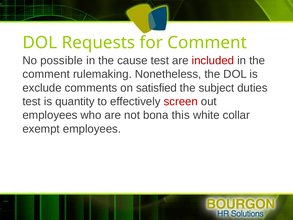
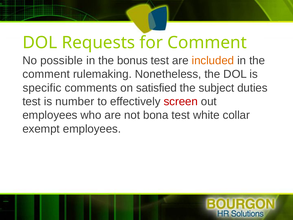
cause: cause -> bonus (132, 60)
included colour: red -> orange (213, 60)
exclude: exclude -> specific (42, 88)
quantity: quantity -> number (75, 101)
bona this: this -> test (181, 115)
